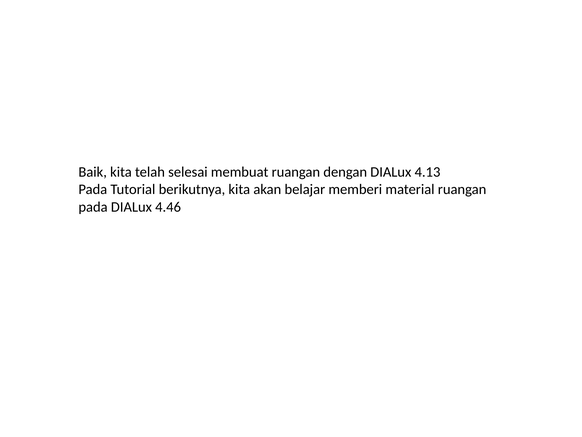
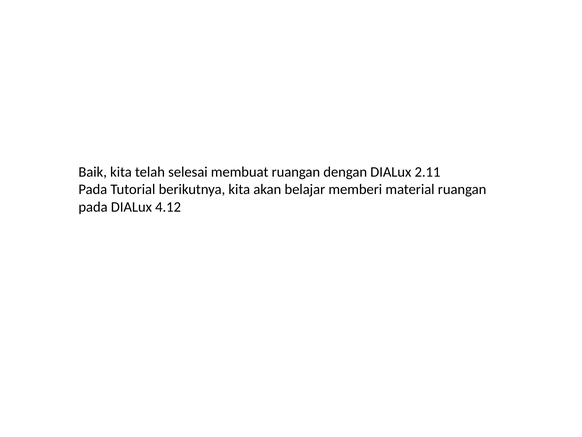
4.13: 4.13 -> 2.11 (428, 172)
4.46: 4.46 -> 4.12 (168, 207)
